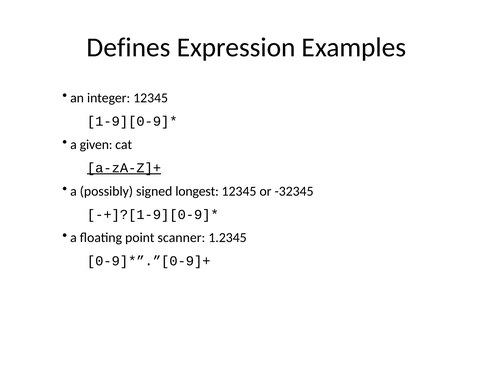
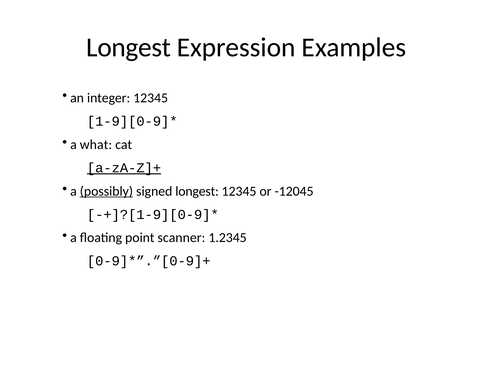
Defines: Defines -> Longest (129, 48)
given: given -> what (96, 144)
possibly underline: none -> present (106, 191)
-32345: -32345 -> -12045 (294, 191)
